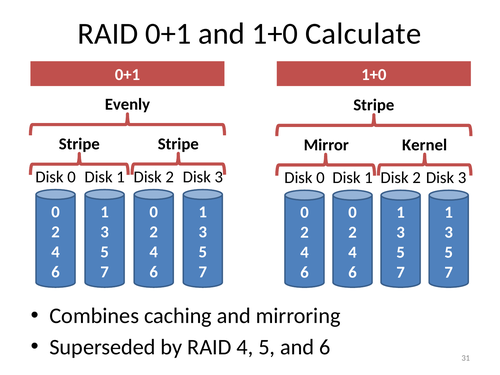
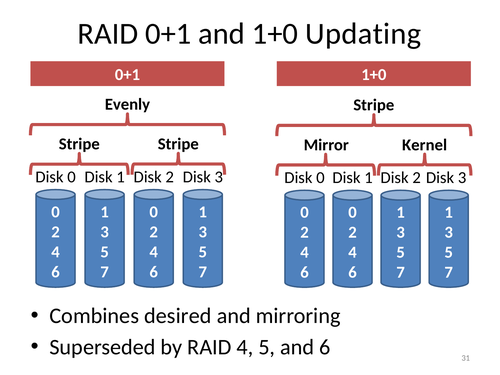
Calculate: Calculate -> Updating (363, 34)
caching: caching -> desired (178, 316)
